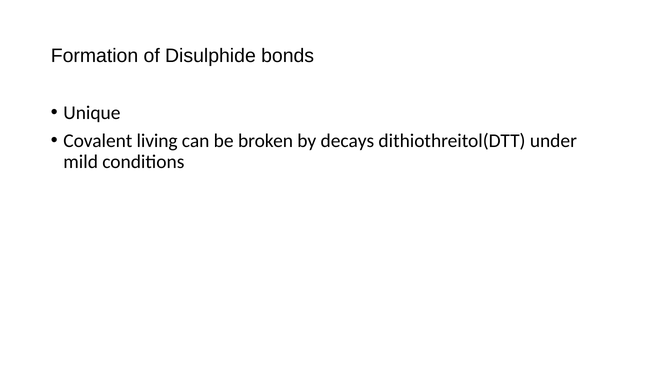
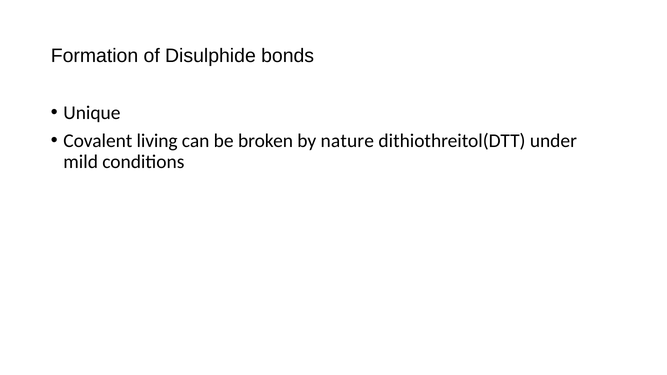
decays: decays -> nature (347, 141)
